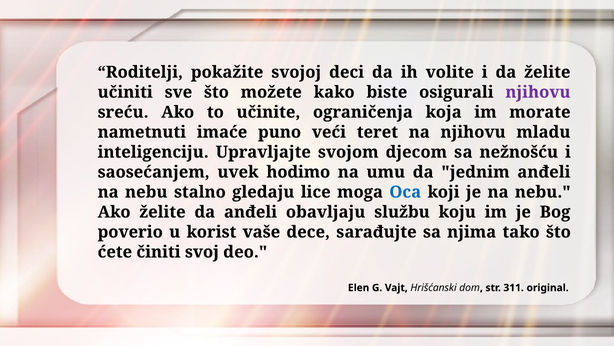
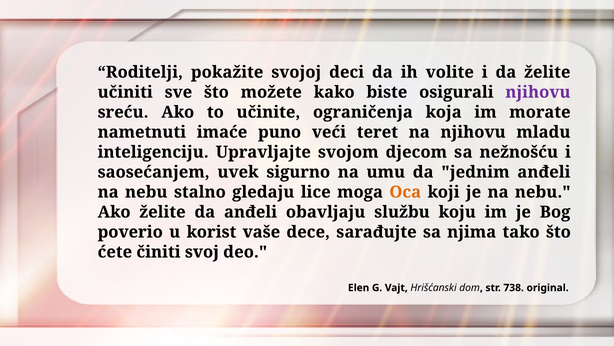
hodimo: hodimo -> sigurno (298, 172)
Oca colour: blue -> orange (405, 192)
311: 311 -> 738 (514, 287)
